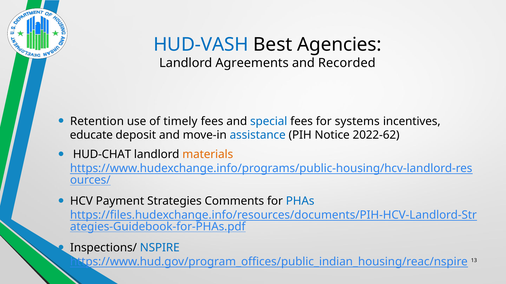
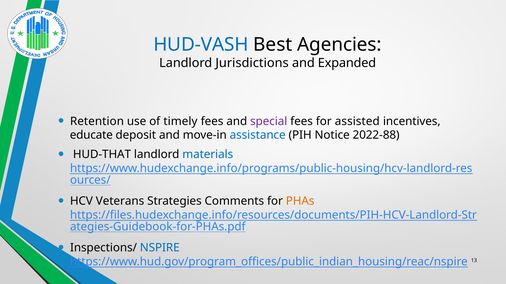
Agreements: Agreements -> Jurisdictions (252, 63)
Recorded: Recorded -> Expanded (347, 63)
special colour: blue -> purple (269, 122)
systems: systems -> assisted (357, 122)
2022-62: 2022-62 -> 2022-88 (376, 135)
HUD-CHAT: HUD-CHAT -> HUD-THAT (102, 155)
materials colour: orange -> blue (208, 155)
Payment: Payment -> Veterans (120, 202)
PHAs colour: blue -> orange (300, 202)
